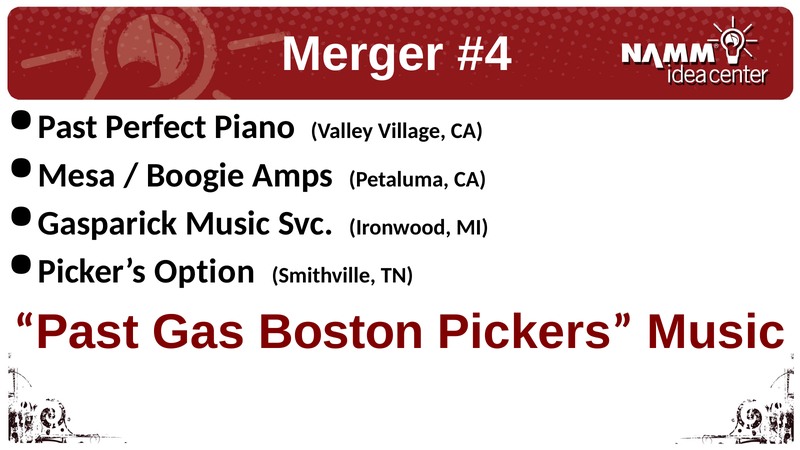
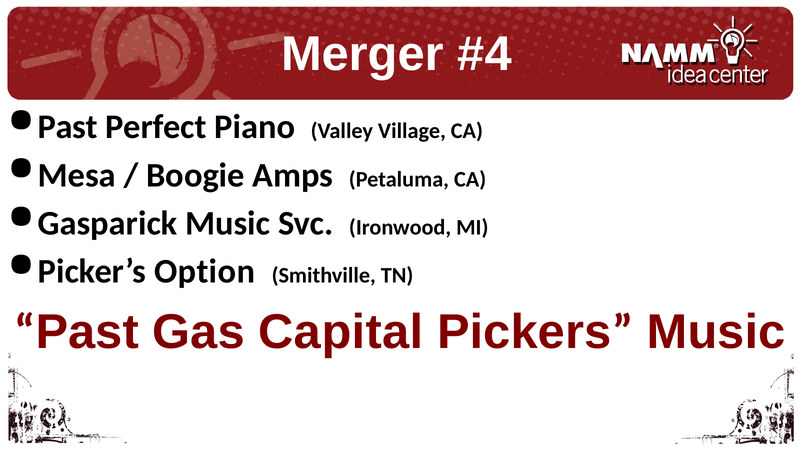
Boston: Boston -> Capital (341, 333)
